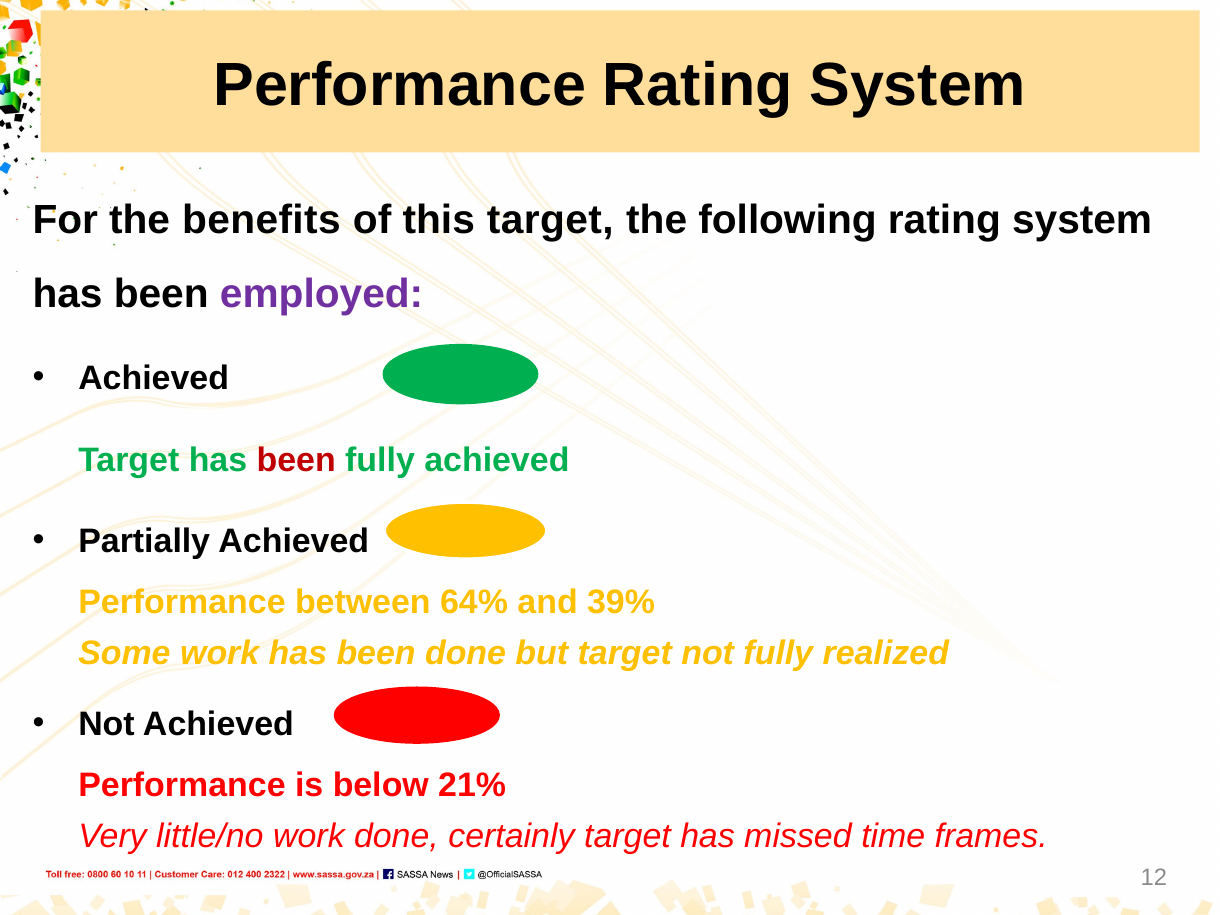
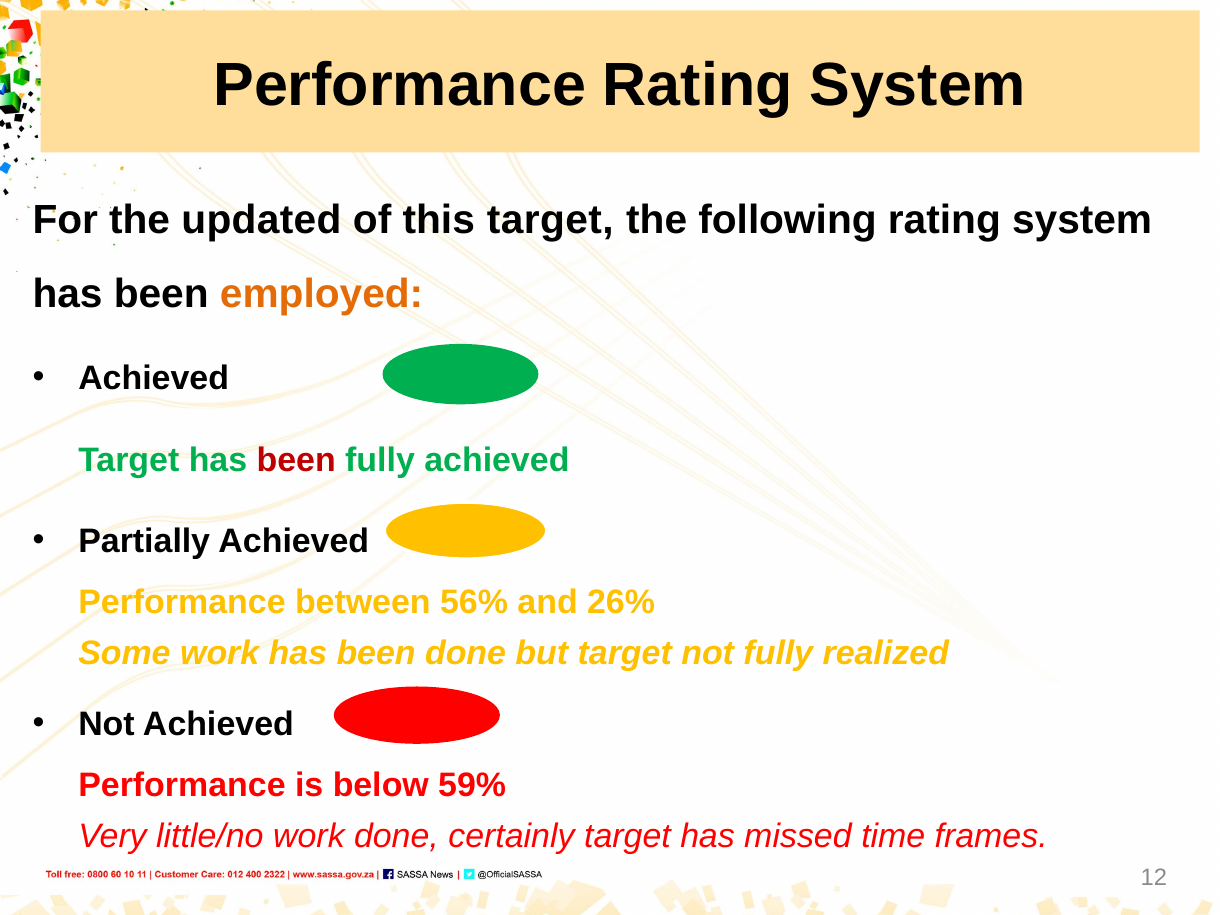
benefits: benefits -> updated (261, 220)
employed colour: purple -> orange (322, 294)
64%: 64% -> 56% (474, 602)
39%: 39% -> 26% (621, 602)
21%: 21% -> 59% (472, 785)
